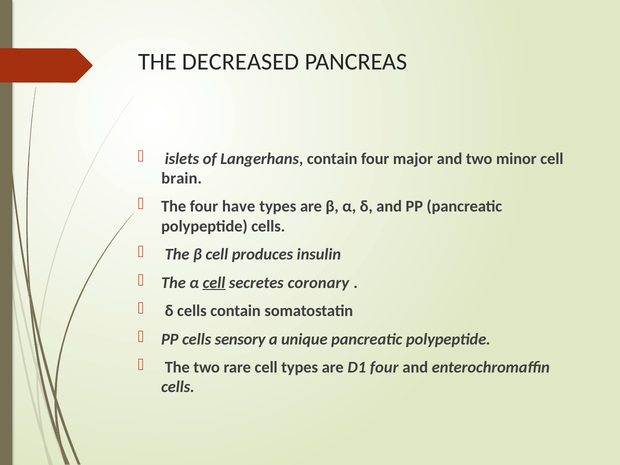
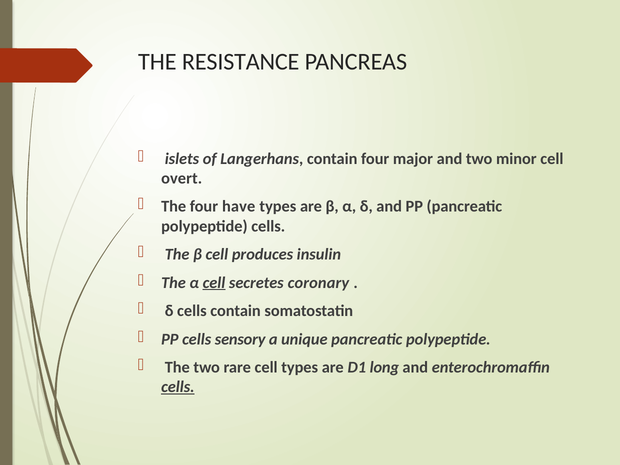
DECREASED: DECREASED -> RESISTANCE (241, 62)
brain: brain -> overt (182, 178)
D1 four: four -> long (384, 367)
cells underline: none -> present (178, 387)
